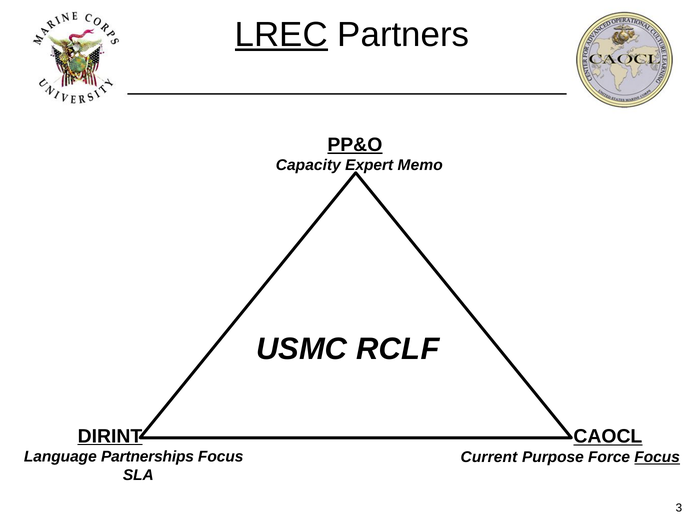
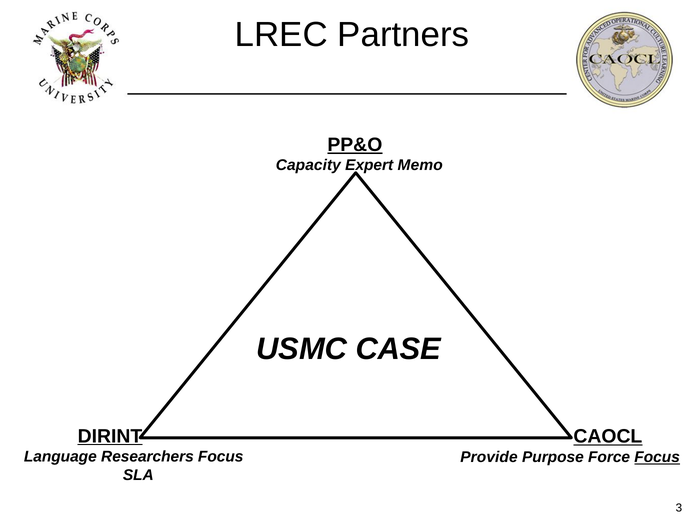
LREC underline: present -> none (281, 35)
RCLF: RCLF -> CASE (398, 349)
Partnerships: Partnerships -> Researchers (147, 457)
Current: Current -> Provide (489, 457)
